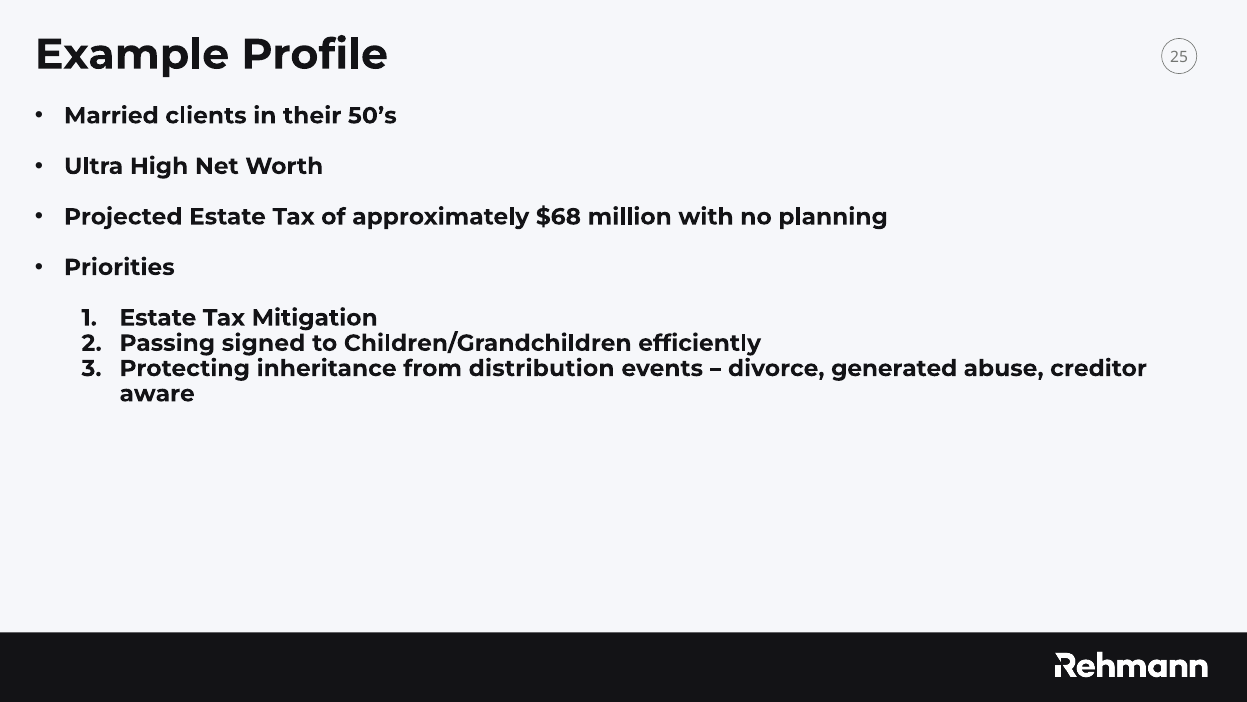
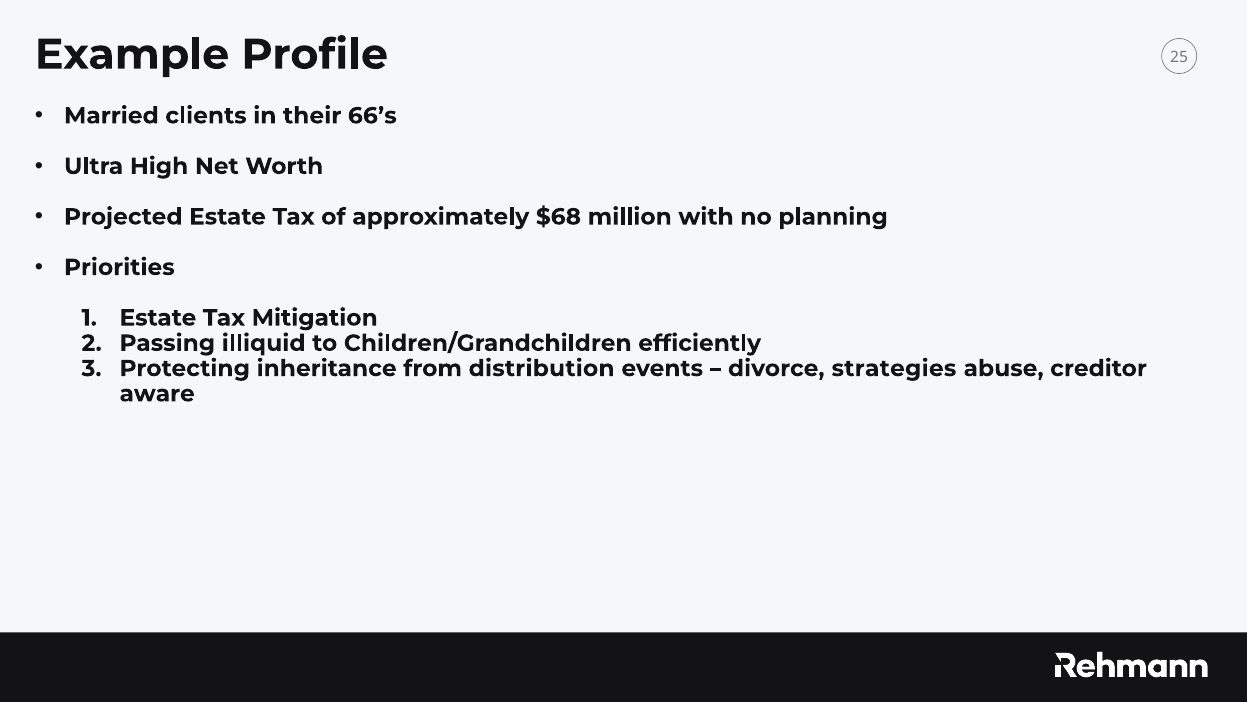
50’s: 50’s -> 66’s (372, 116)
signed: signed -> illiquid (264, 343)
generated: generated -> strategies (894, 368)
